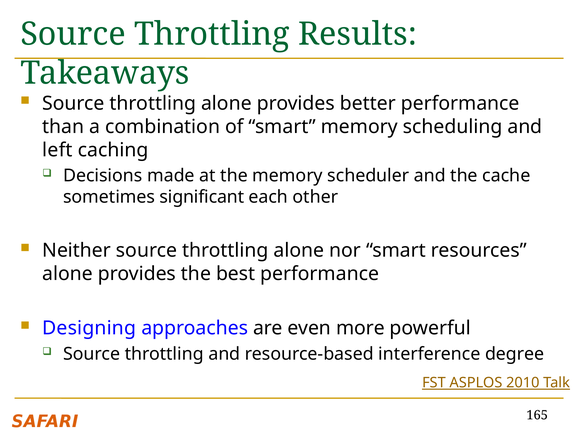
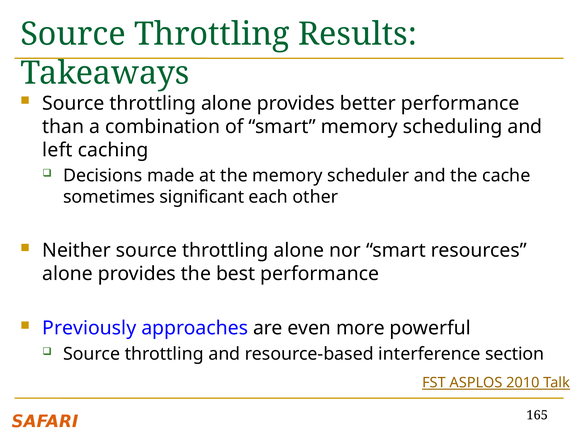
Designing: Designing -> Previously (89, 328)
degree: degree -> section (515, 354)
